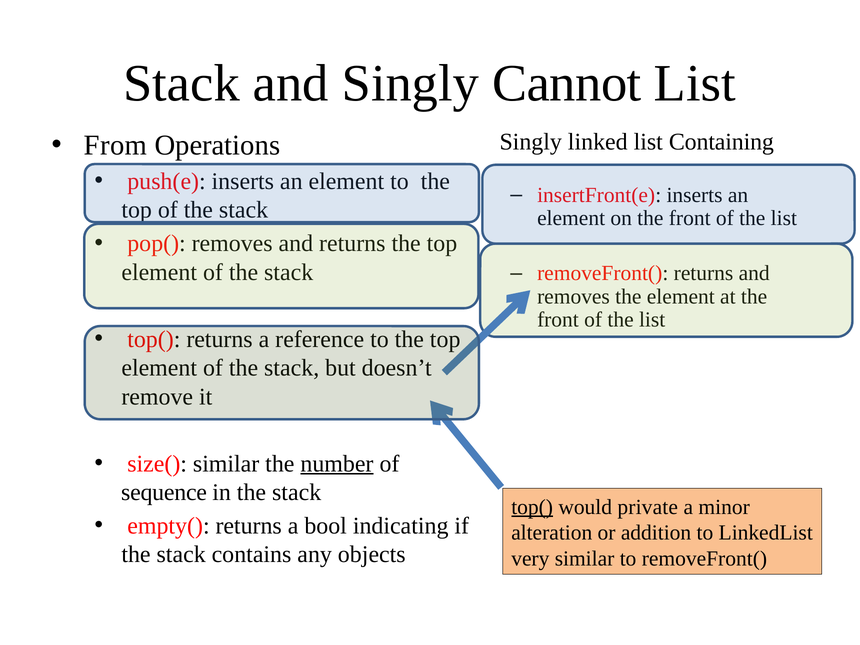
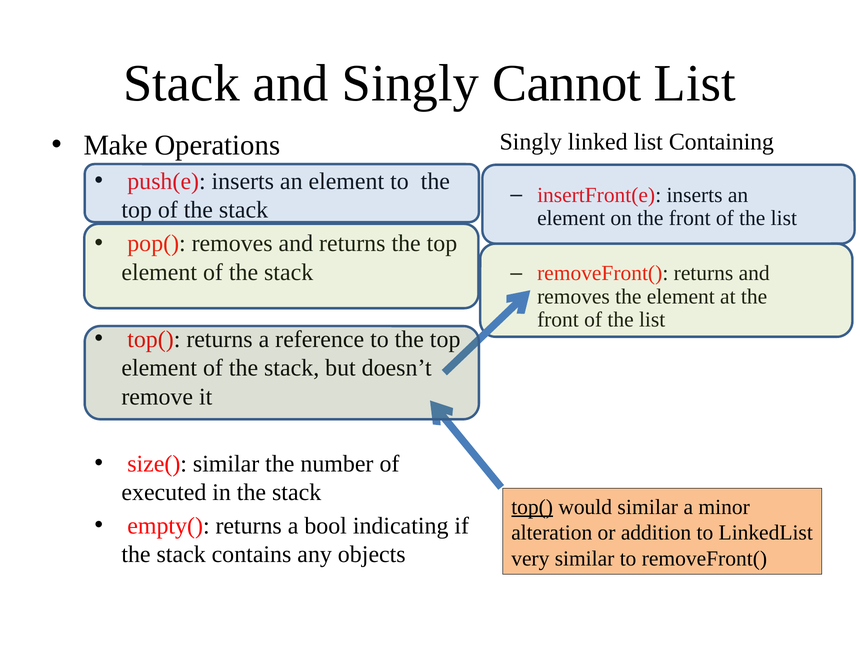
From: From -> Make (116, 145)
number underline: present -> none (337, 464)
sequence: sequence -> executed (164, 492)
would private: private -> similar (648, 507)
